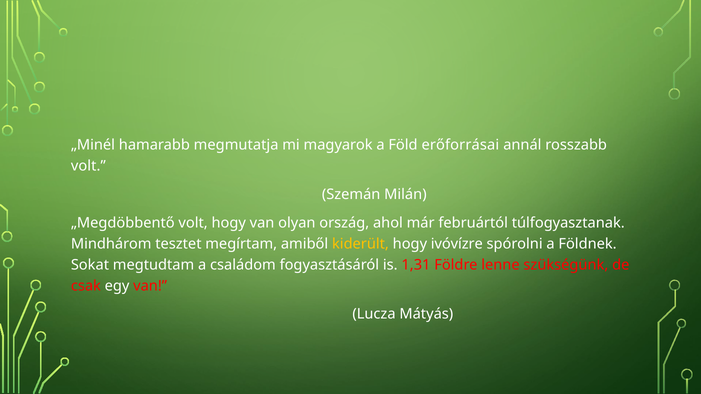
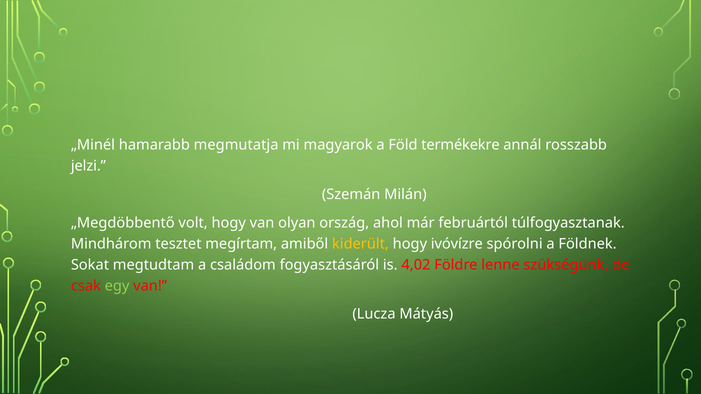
erőforrásai: erőforrásai -> termékekre (461, 145)
volt: volt -> jelzi (88, 166)
1,31: 1,31 -> 4,02 (416, 265)
egy colour: white -> light green (117, 286)
